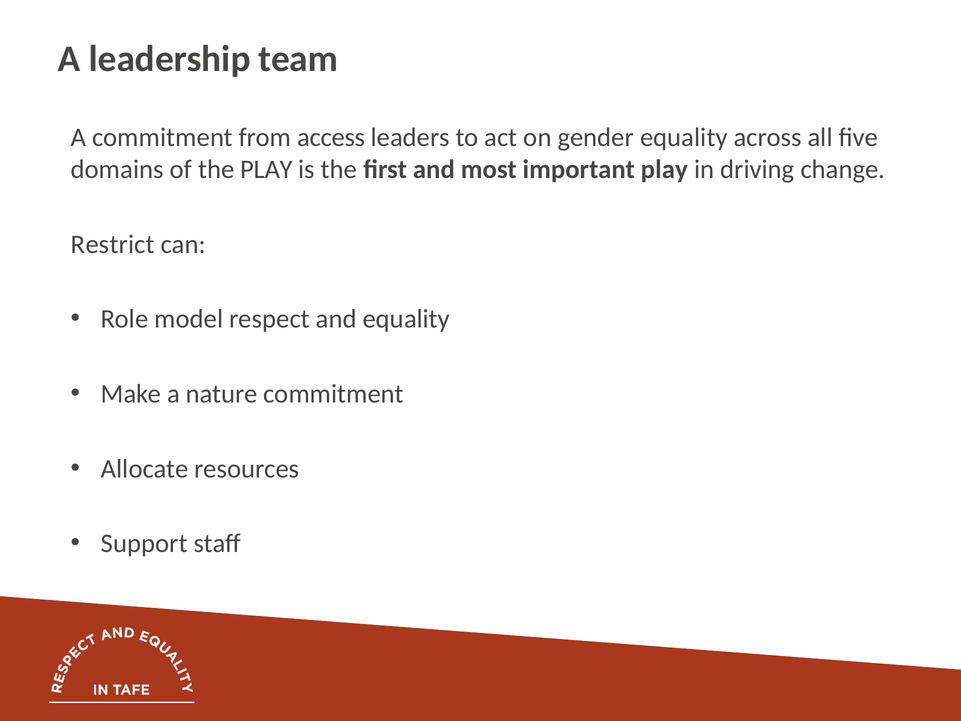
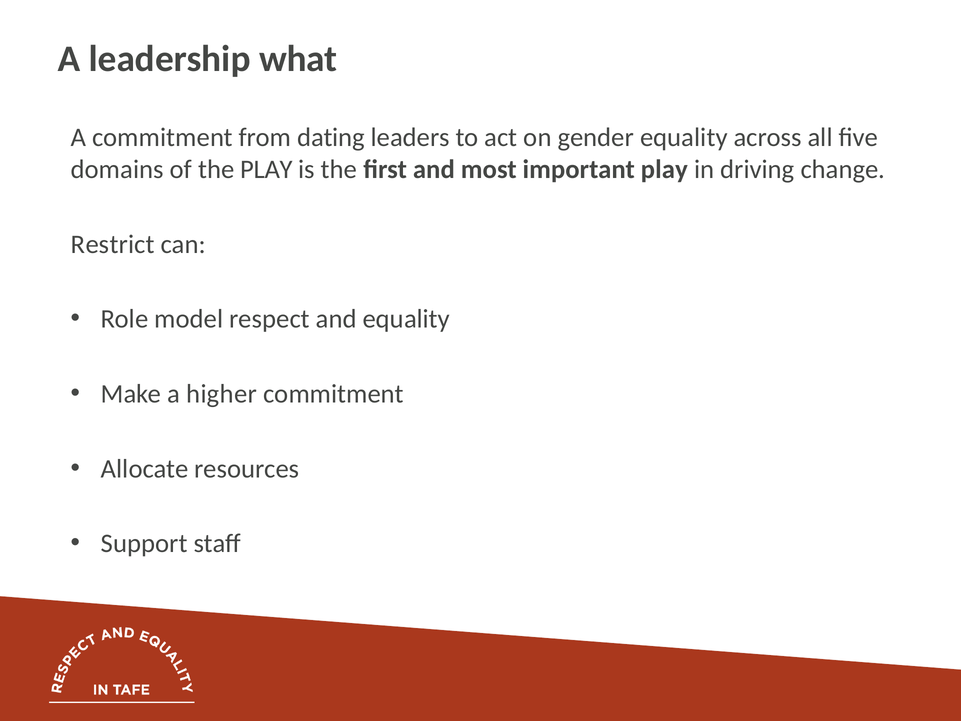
team: team -> what (298, 59)
access: access -> dating (331, 137)
nature: nature -> higher (222, 394)
